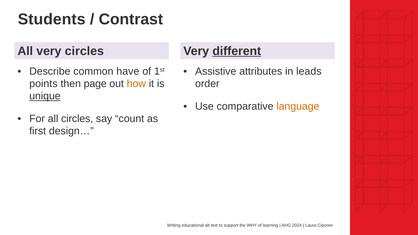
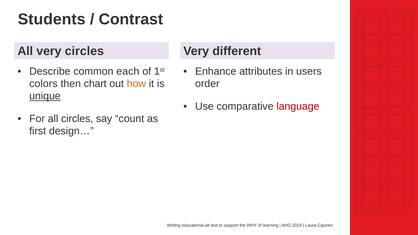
different underline: present -> none (237, 51)
have: have -> each (128, 72)
Assistive: Assistive -> Enhance (216, 72)
leads: leads -> users (309, 72)
points: points -> colors (43, 84)
page: page -> chart (95, 84)
language colour: orange -> red (298, 107)
